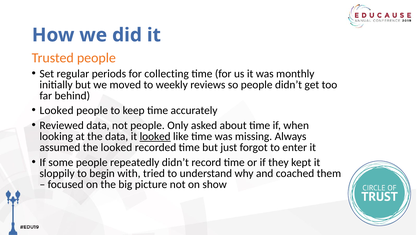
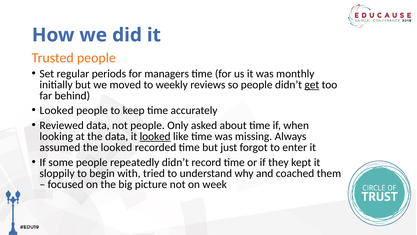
collecting: collecting -> managers (167, 74)
get underline: none -> present (312, 85)
show: show -> week (215, 184)
